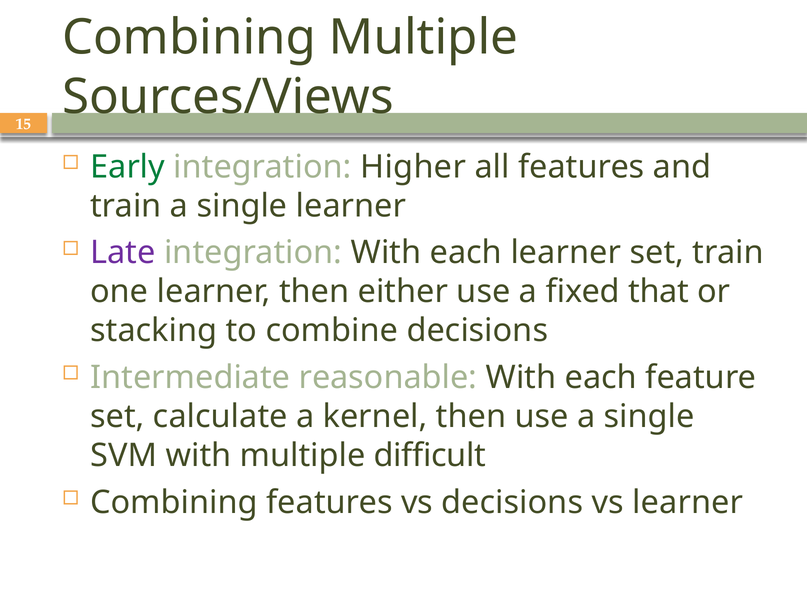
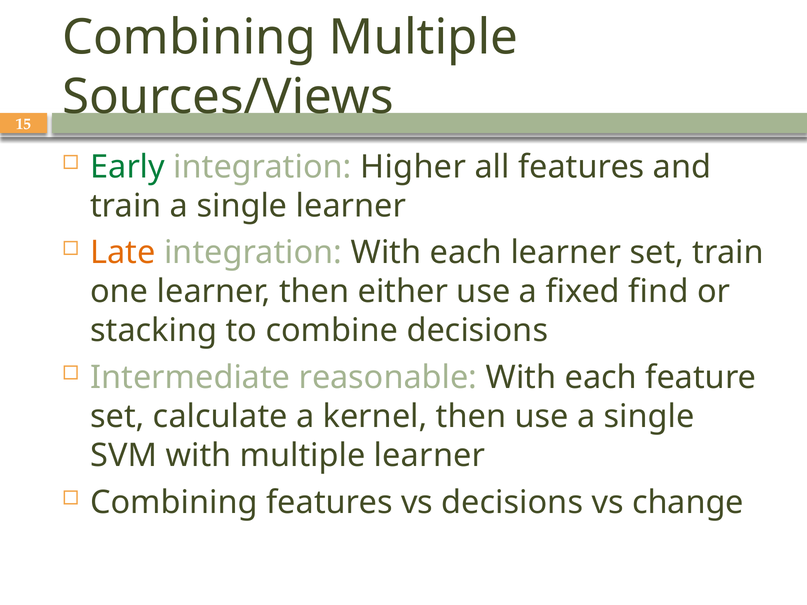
Late colour: purple -> orange (123, 253)
that: that -> find (658, 292)
multiple difficult: difficult -> learner (430, 456)
vs learner: learner -> change (688, 503)
